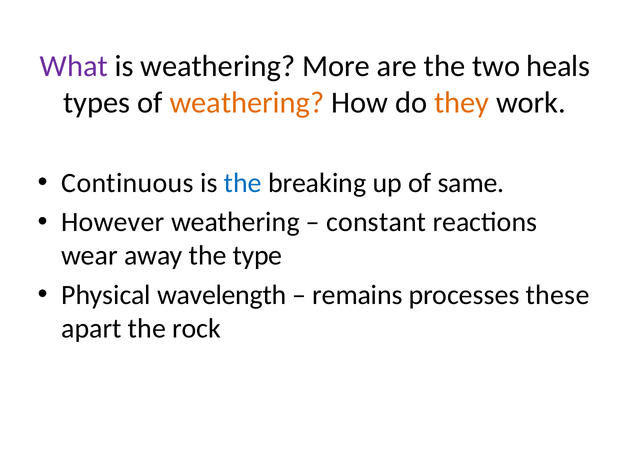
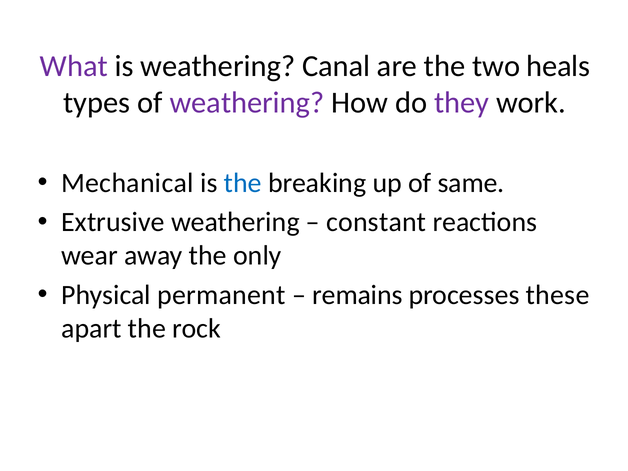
More: More -> Canal (336, 66)
weathering colour: orange -> purple (247, 103)
they colour: orange -> purple (462, 103)
Continuous: Continuous -> Mechanical (127, 183)
However: However -> Extrusive (113, 222)
type: type -> only (257, 256)
wavelength: wavelength -> permanent (221, 295)
